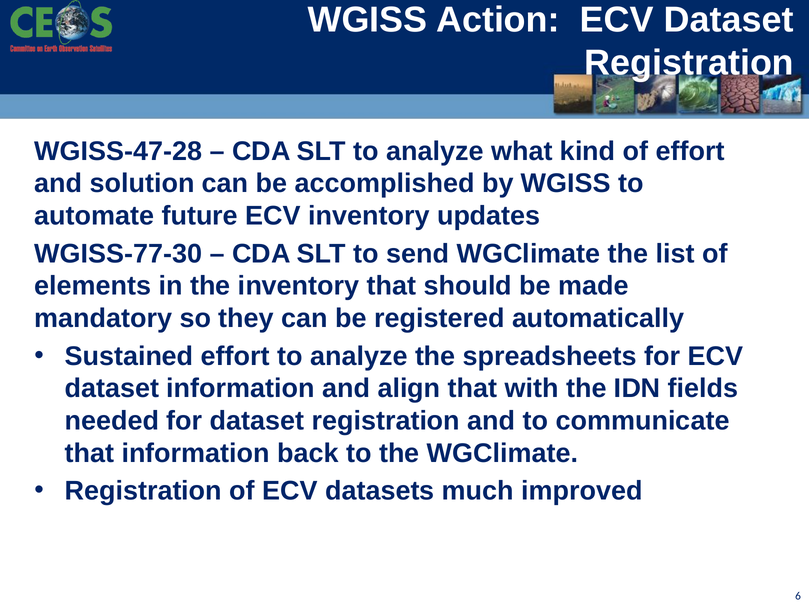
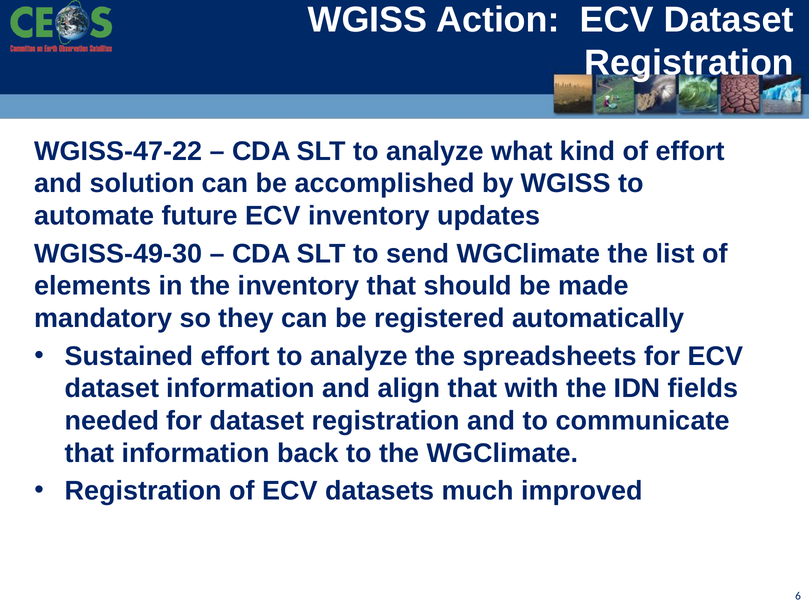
WGISS-47-28: WGISS-47-28 -> WGISS-47-22 (118, 151)
WGISS-77-30: WGISS-77-30 -> WGISS-49-30 (118, 254)
